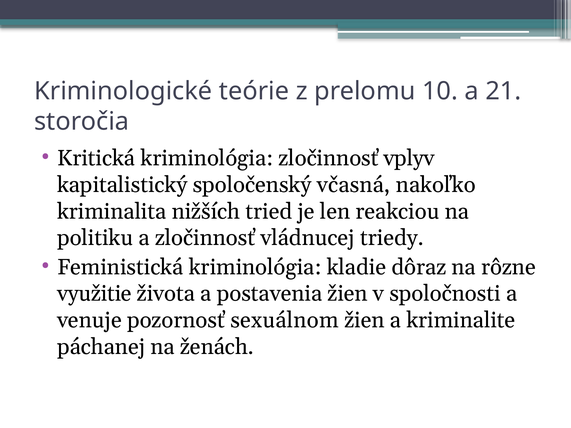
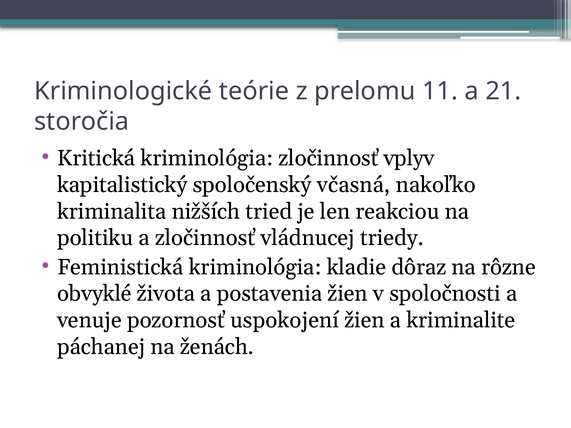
10: 10 -> 11 (440, 91)
využitie: využitie -> obvyklé (94, 294)
sexuálnom: sexuálnom -> uspokojení (285, 321)
